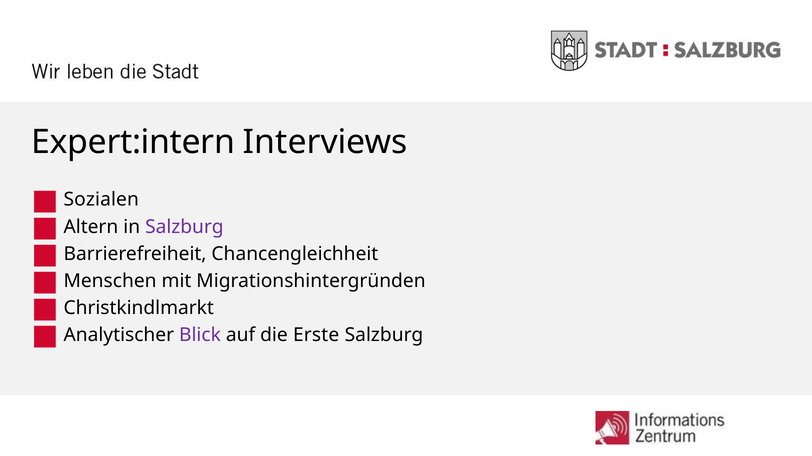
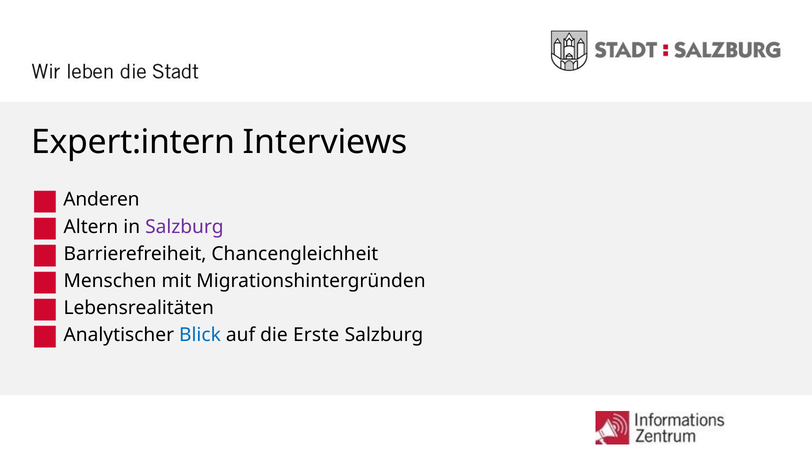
Sozialen: Sozialen -> Anderen (101, 200)
Christkindlmarkt: Christkindlmarkt -> Lebensrealitäten (139, 308)
Blick colour: purple -> blue (200, 335)
